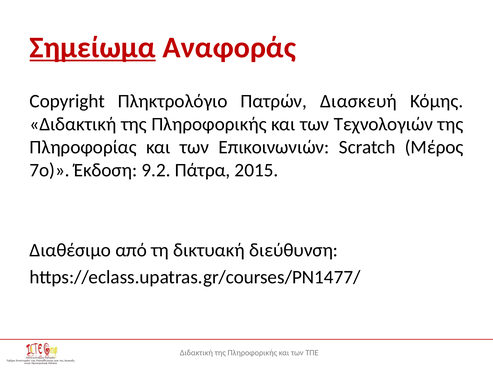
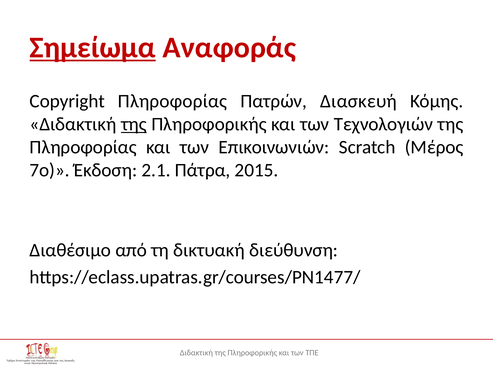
Copyright Πληκτρολόγιο: Πληκτρολόγιο -> Πληροφορίας (173, 102)
της underline: none -> present (134, 125)
9.2: 9.2 -> 2.1 (156, 170)
